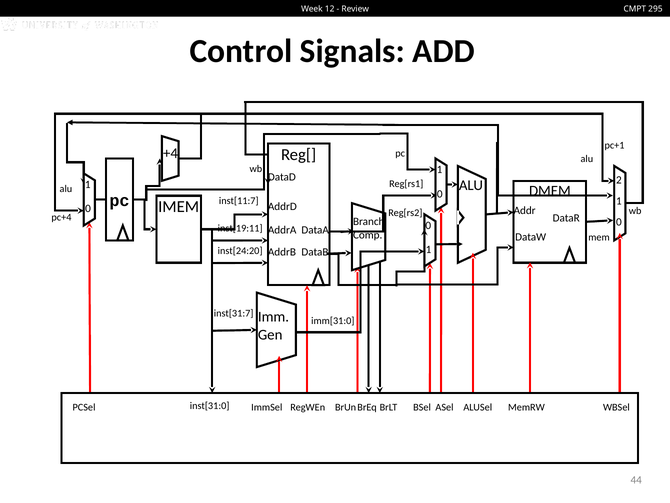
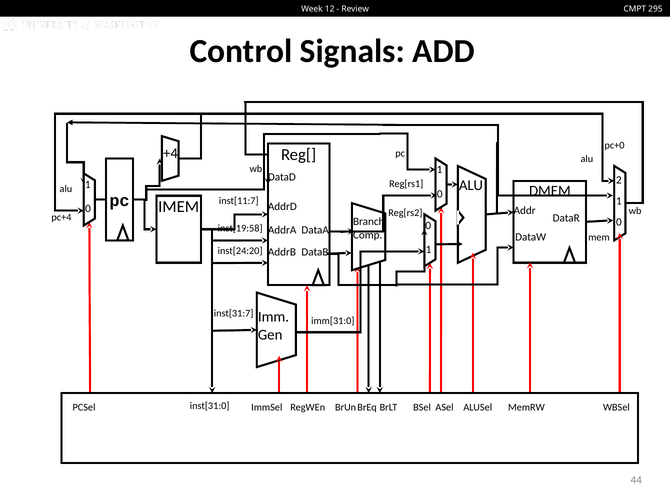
pc+1: pc+1 -> pc+0 (615, 145)
inst[19:11: inst[19:11 -> inst[19:58 (240, 228)
